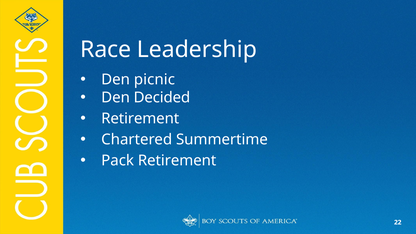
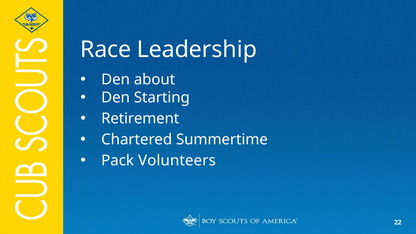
picnic: picnic -> about (154, 80)
Decided: Decided -> Starting (162, 98)
Pack Retirement: Retirement -> Volunteers (177, 161)
